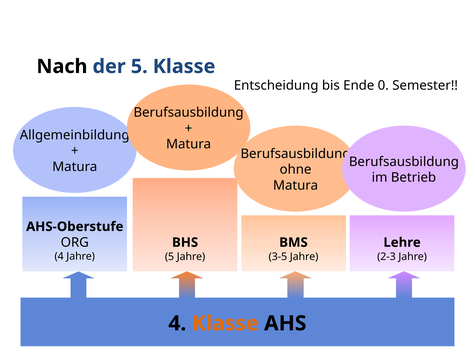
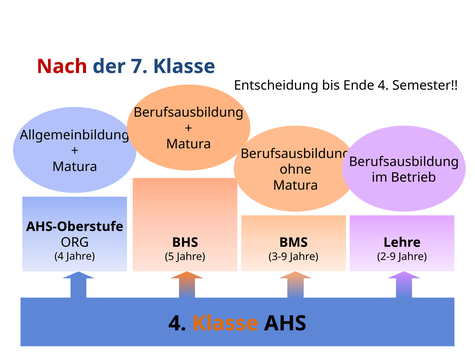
Nach colour: black -> red (62, 67)
der 5: 5 -> 7 (139, 67)
Ende 0: 0 -> 4 (383, 86)
3-5: 3-5 -> 3-9 (278, 257)
2-3: 2-3 -> 2-9 (386, 257)
